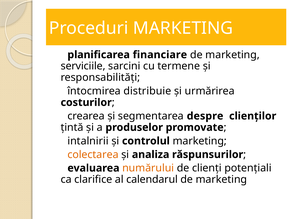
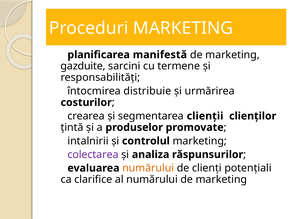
financiare: financiare -> manifestă (160, 55)
serviciile: serviciile -> gazduite (83, 66)
despre: despre -> clienții (205, 116)
colectarea colour: orange -> purple (93, 155)
al calendarul: calendarul -> numărului (152, 180)
